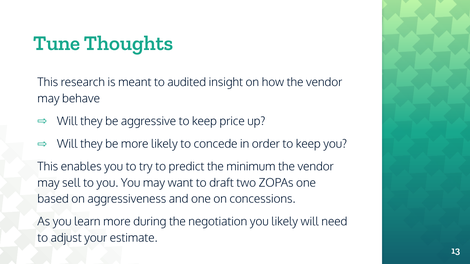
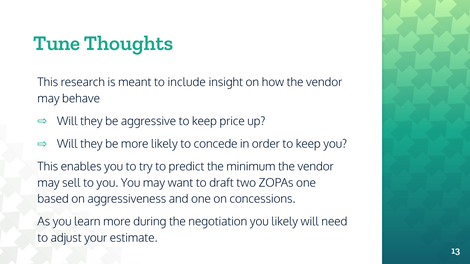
audited: audited -> include (187, 82)
